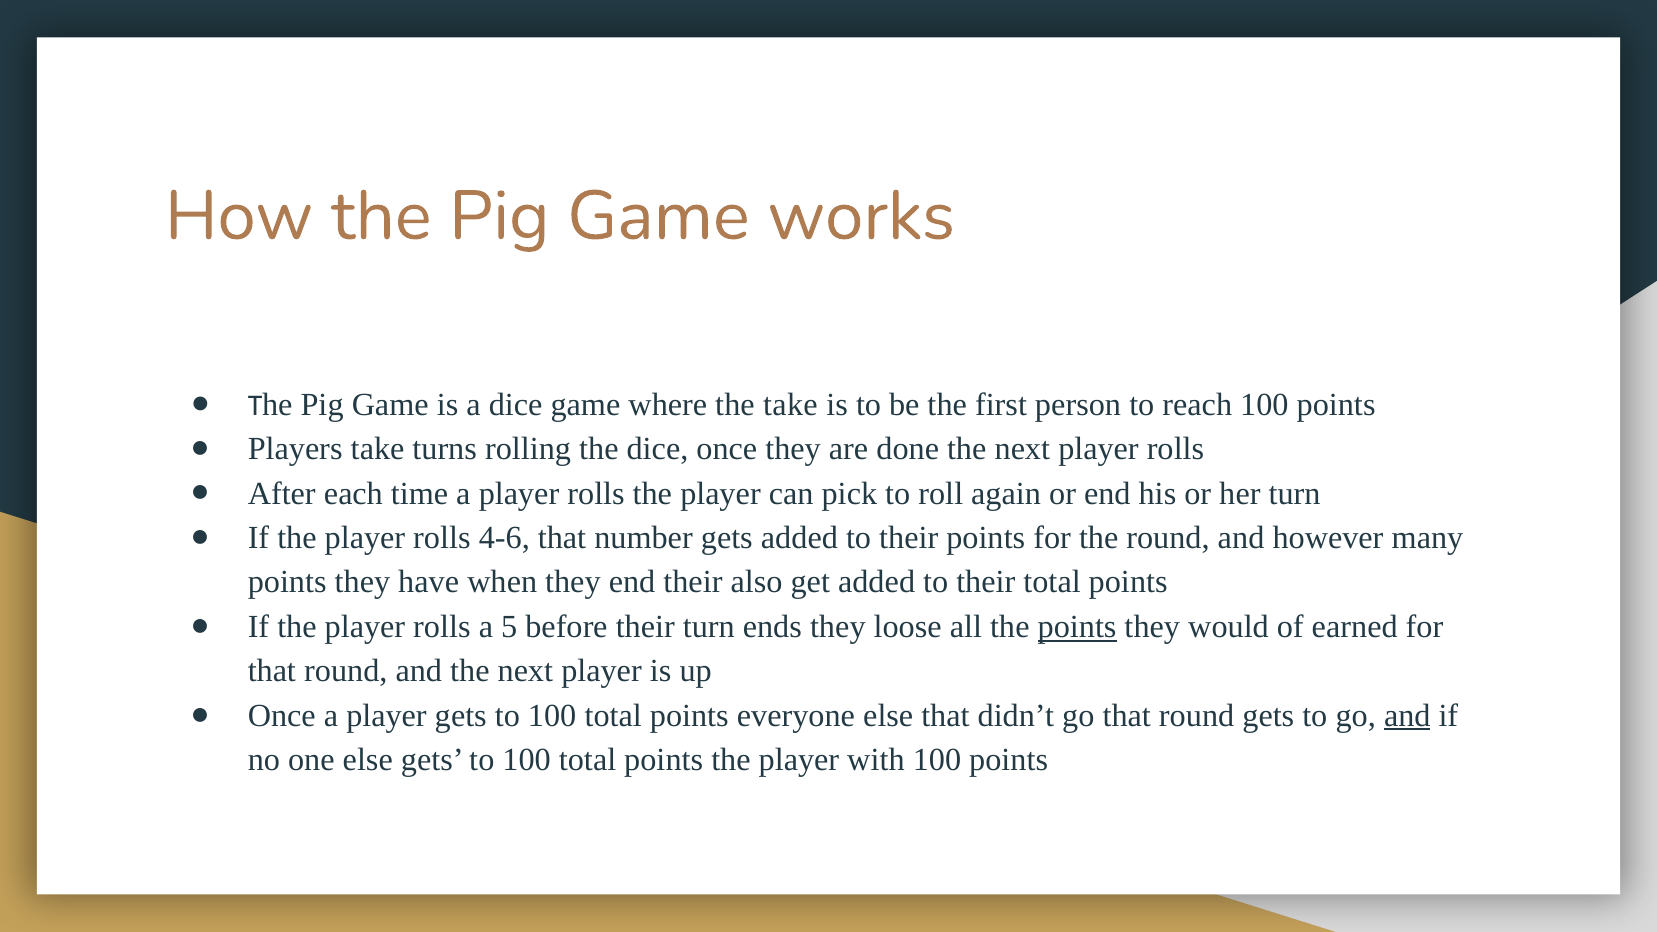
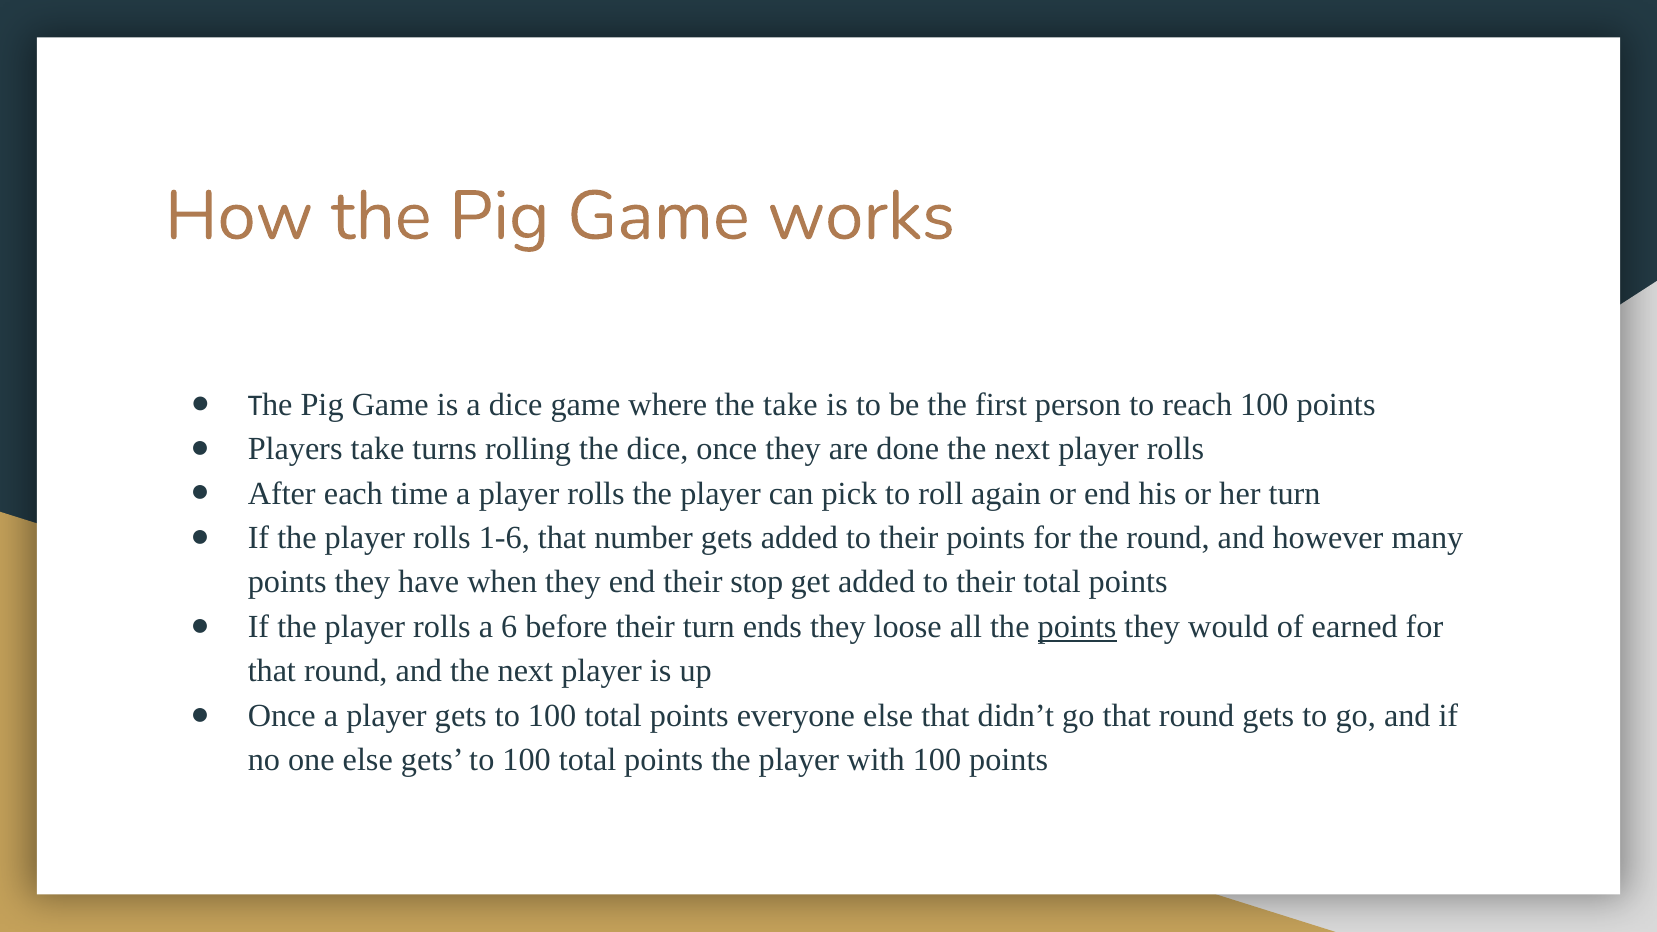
4-6: 4-6 -> 1-6 (504, 538)
also: also -> stop (757, 582)
5: 5 -> 6 (509, 627)
and underline: present -> none (1407, 716)
